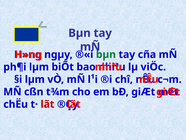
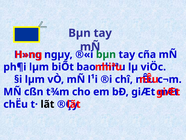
lãt colour: red -> black (47, 104)
